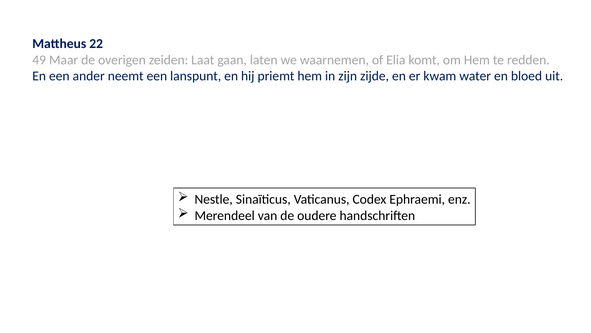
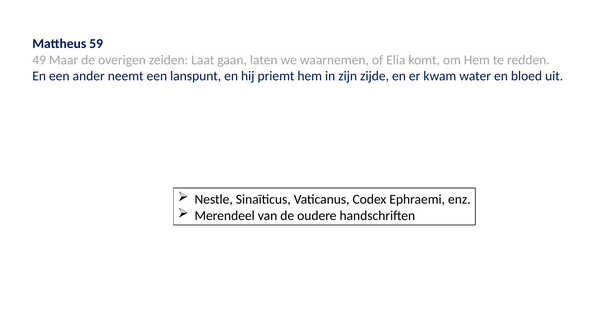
22: 22 -> 59 (96, 44)
